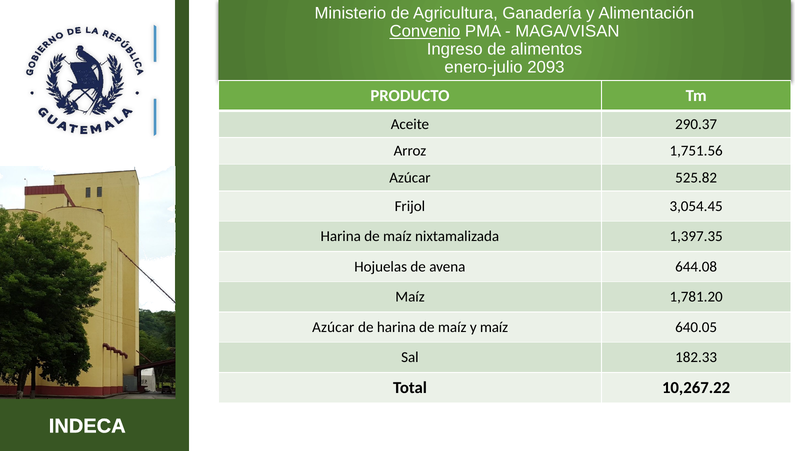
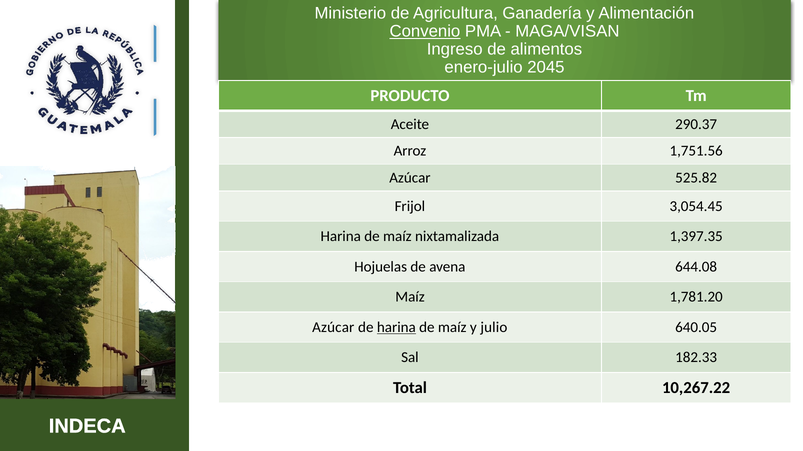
2093: 2093 -> 2045 (546, 67)
harina underline: none -> present (396, 328)
y maíz: maíz -> julio (494, 328)
